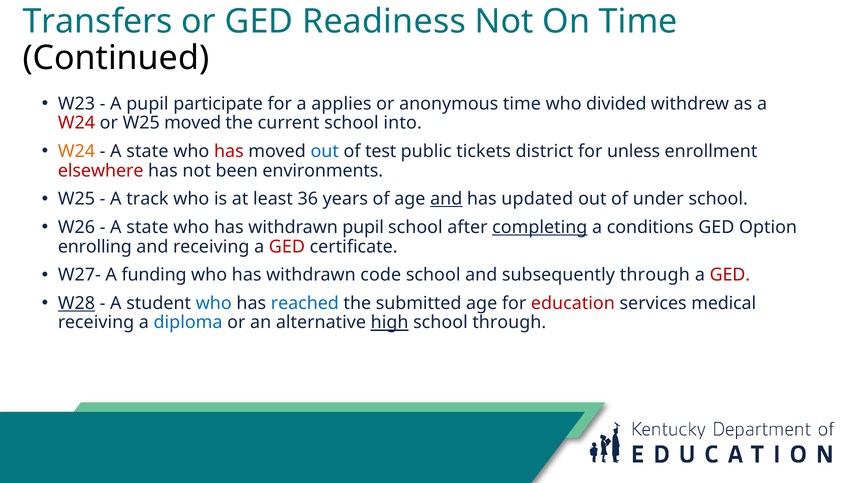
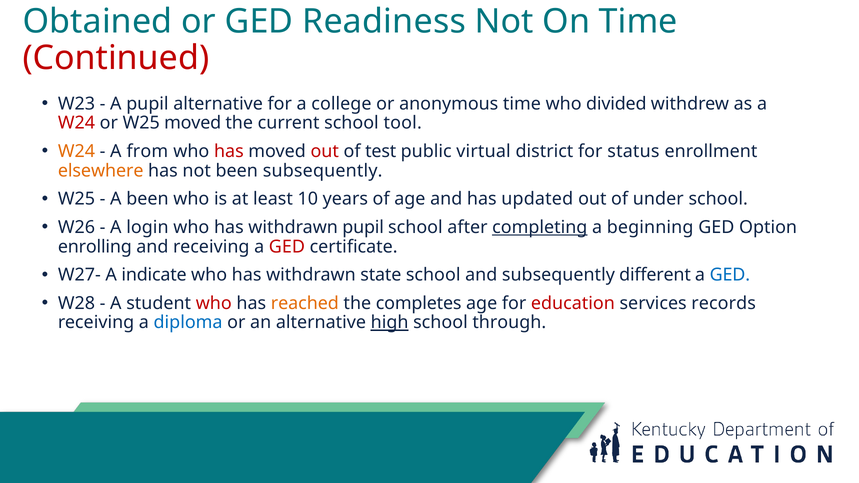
Transfers: Transfers -> Obtained (97, 21)
Continued colour: black -> red (116, 58)
pupil participate: participate -> alternative (218, 104)
applies: applies -> college (341, 104)
into: into -> tool (403, 123)
state: state -> from (147, 151)
out colour: blue -> red (325, 151)
tickets: tickets -> virtual (484, 151)
unless: unless -> status (633, 151)
elsewhere colour: red -> orange (101, 171)
been environments: environments -> subsequently (323, 171)
A track: track -> been (147, 199)
36: 36 -> 10 (308, 199)
and underline: present -> none (446, 199)
state: state -> login (147, 227)
conditions: conditions -> beginning (650, 227)
funding: funding -> indicate (154, 275)
code: code -> state (381, 275)
subsequently through: through -> different (655, 275)
GED colour: red -> blue (730, 275)
W28 underline: present -> none (76, 303)
who colour: blue -> red (214, 303)
reached colour: blue -> orange (305, 303)
submitted: submitted -> completes (419, 303)
medical: medical -> records (724, 303)
